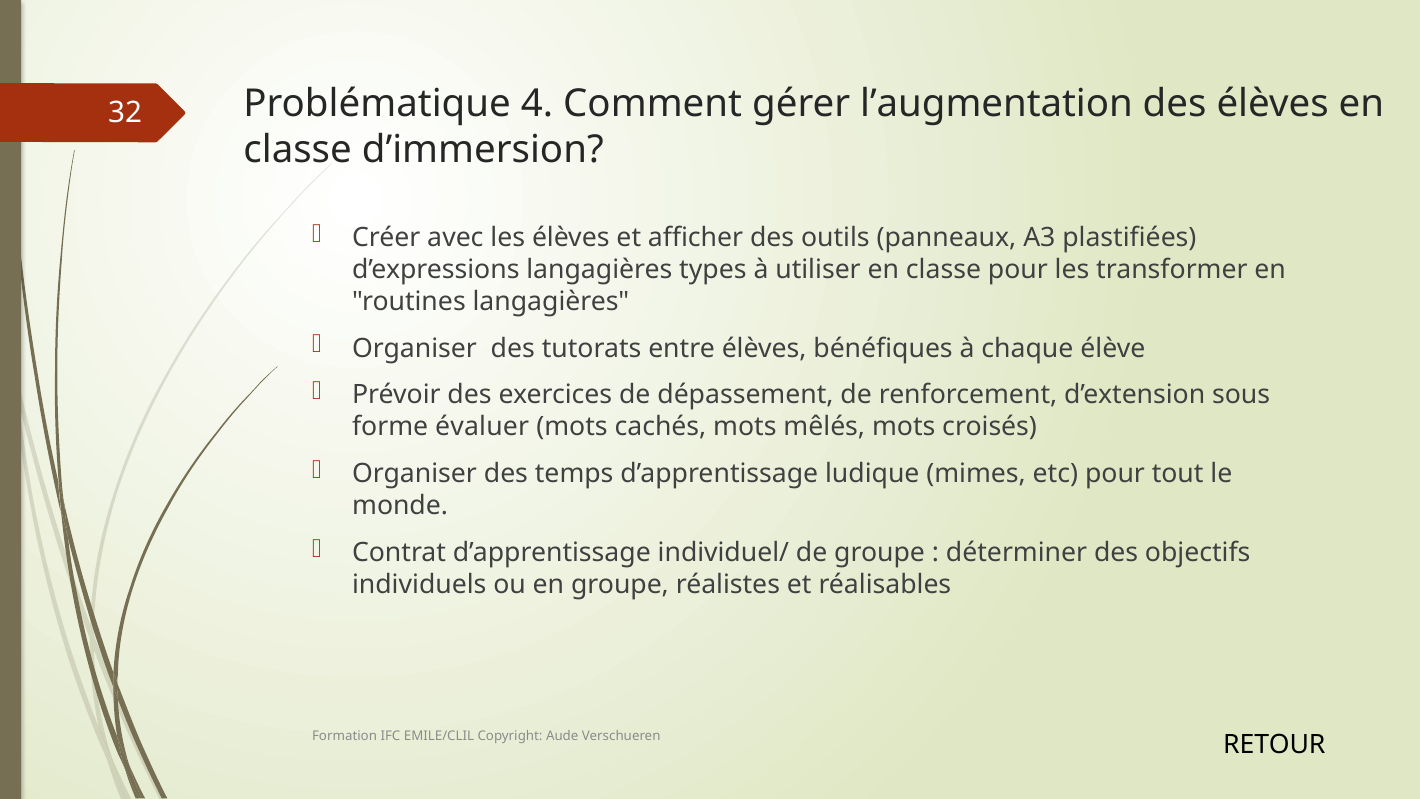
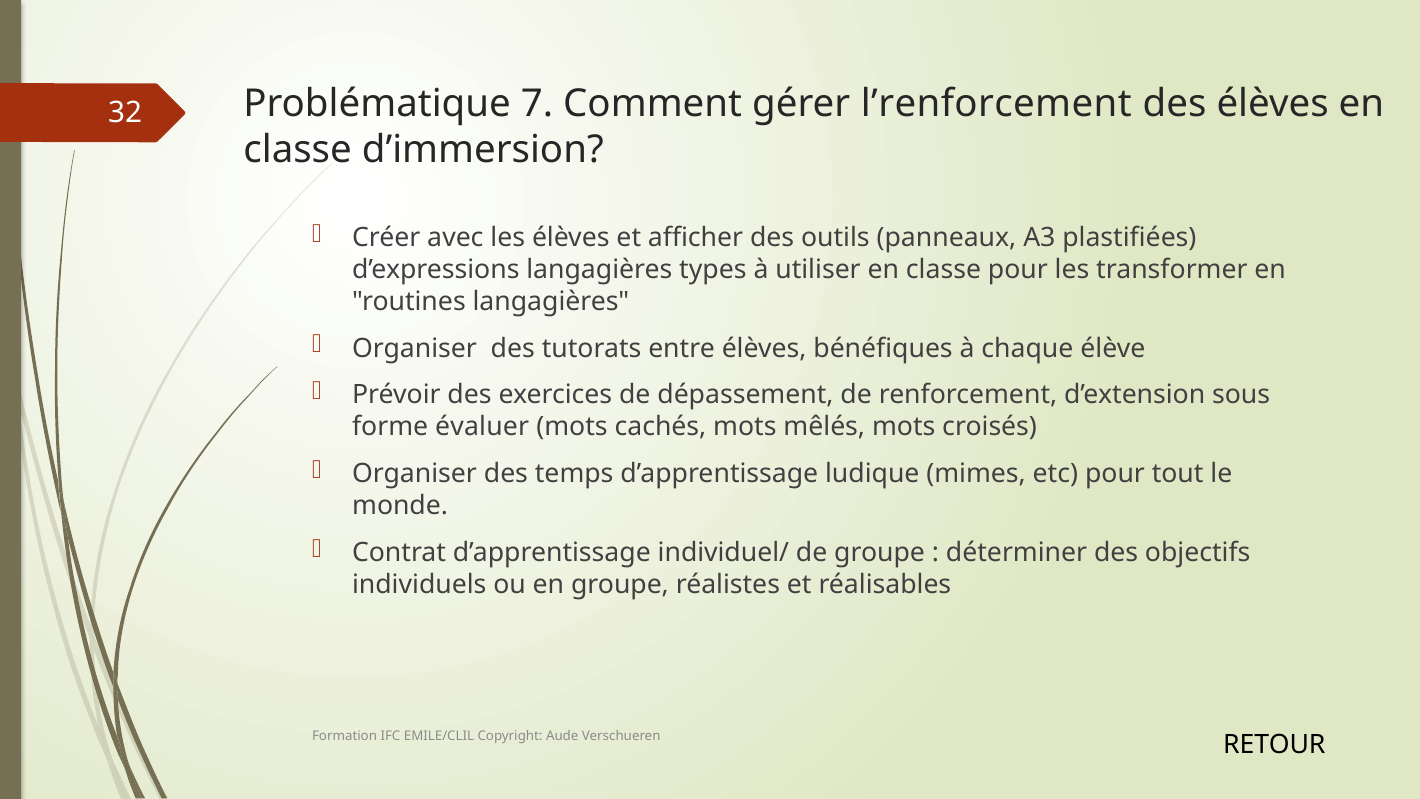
4: 4 -> 7 (537, 104)
l’augmentation: l’augmentation -> l’renforcement (996, 104)
